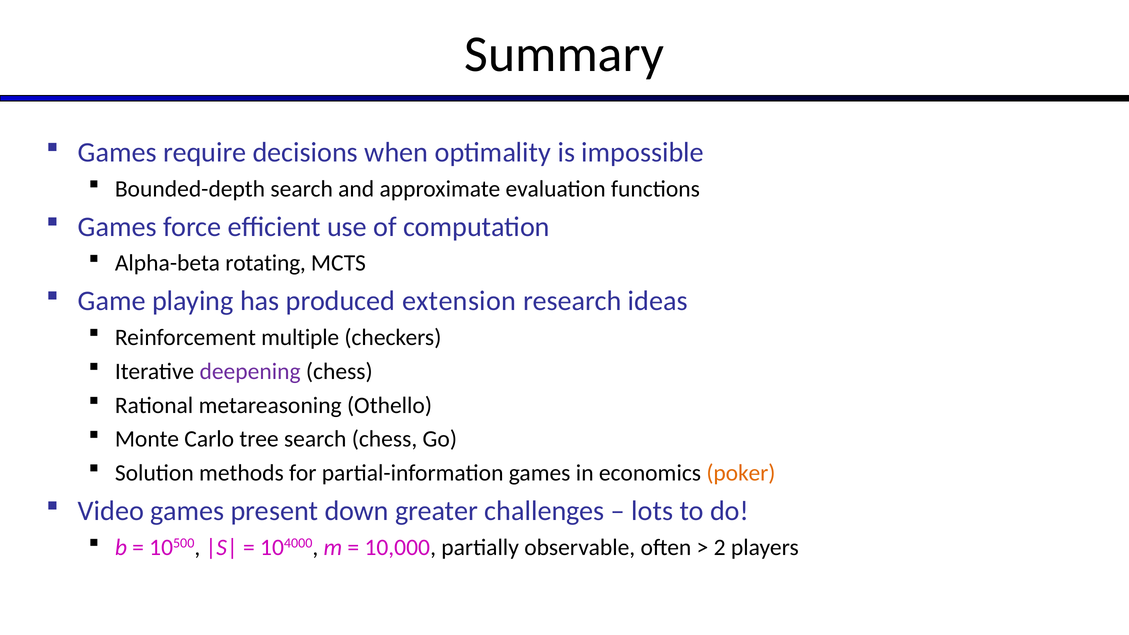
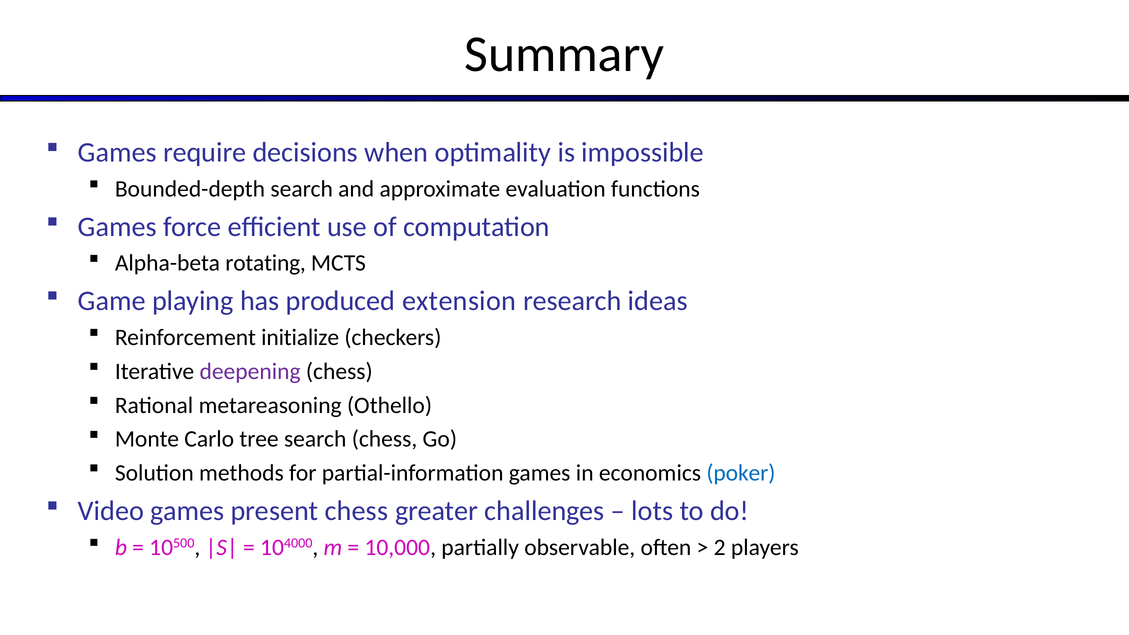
multiple: multiple -> initialize (300, 338)
poker colour: orange -> blue (741, 473)
present down: down -> chess (356, 511)
